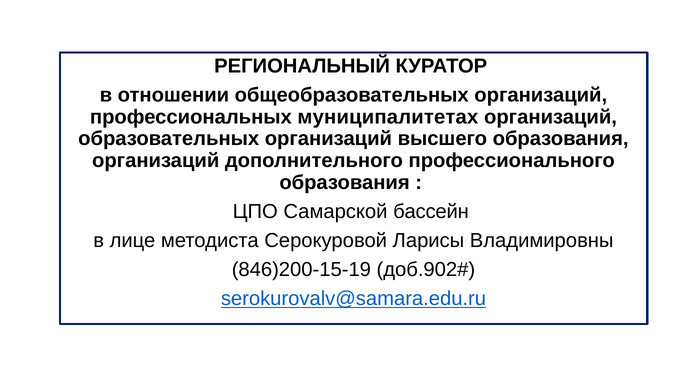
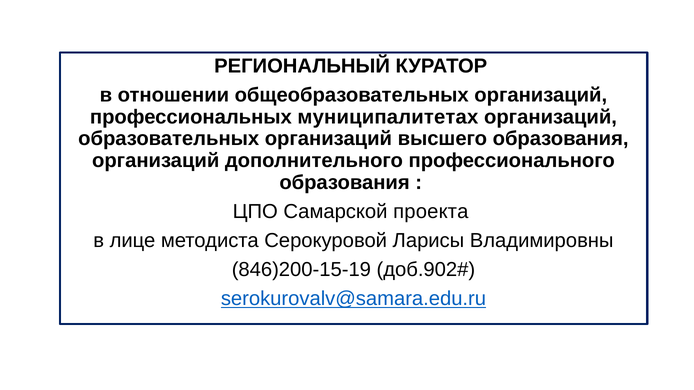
бассейн: бассейн -> проекта (431, 212)
